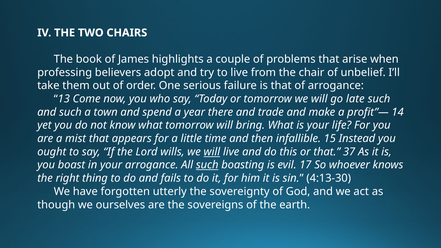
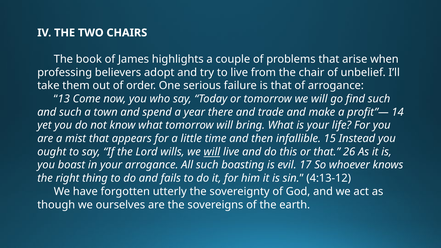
late: late -> find (355, 99)
37: 37 -> 26 (349, 152)
such underline: present -> none (207, 165)
4:13-30: 4:13-30 -> 4:13-12 (329, 178)
